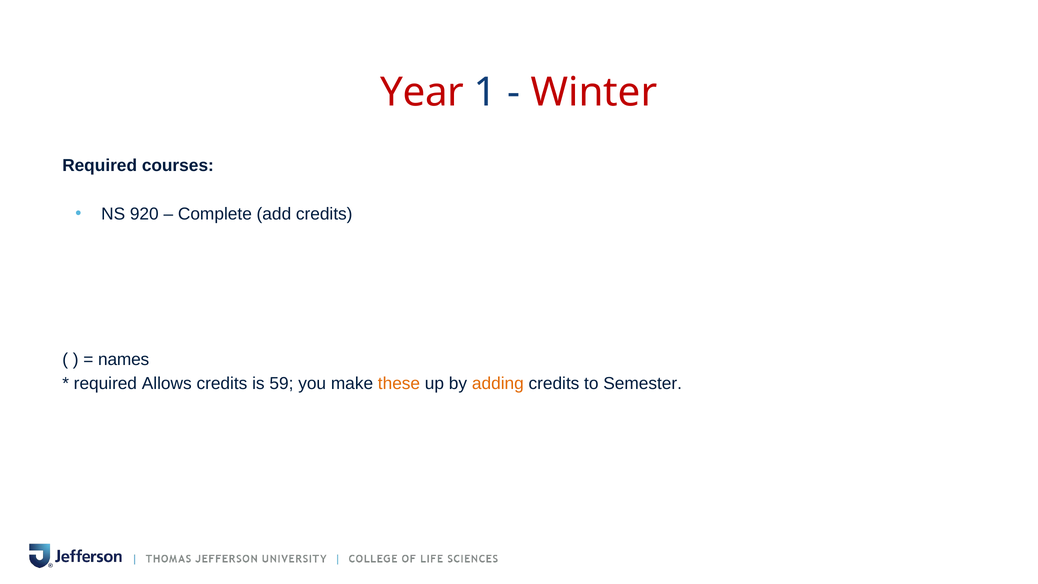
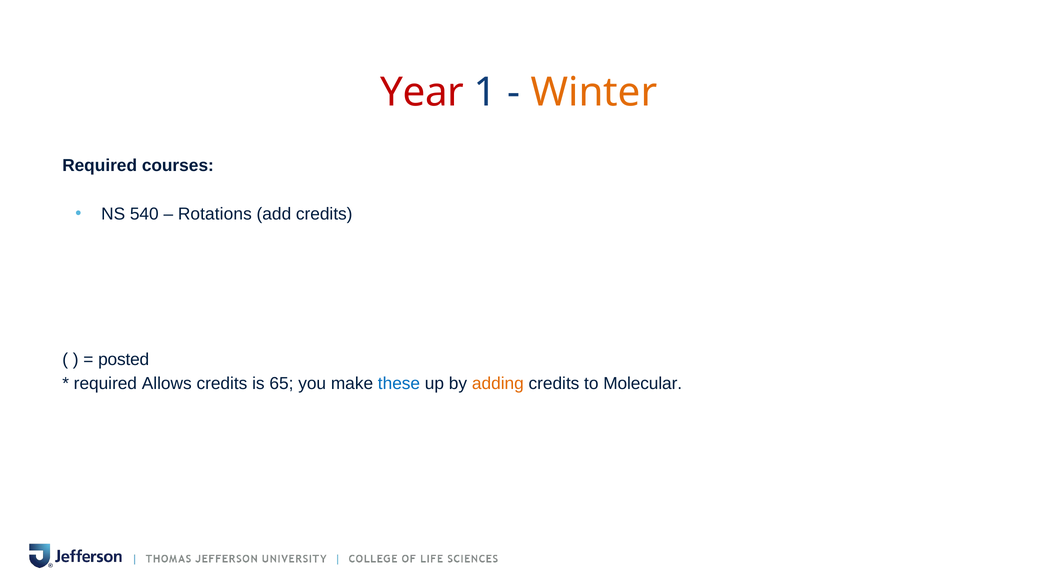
Winter colour: red -> orange (594, 92)
920: 920 -> 540 (144, 214)
Complete: Complete -> Rotations (215, 214)
names: names -> posted (124, 359)
59: 59 -> 65 (281, 384)
these colour: orange -> blue (399, 384)
Semester: Semester -> Molecular (643, 384)
